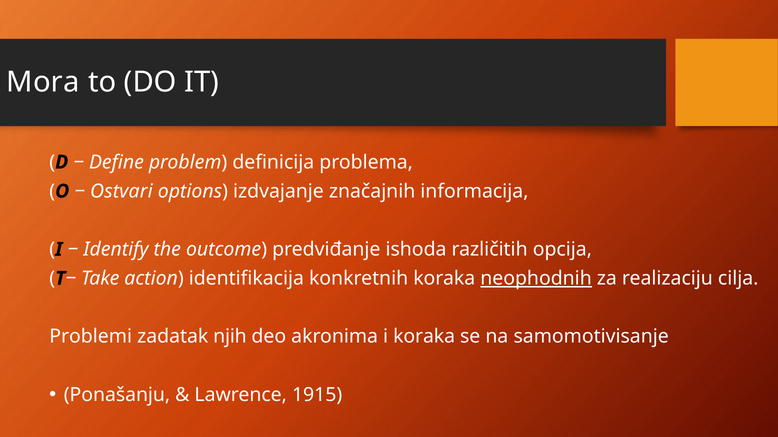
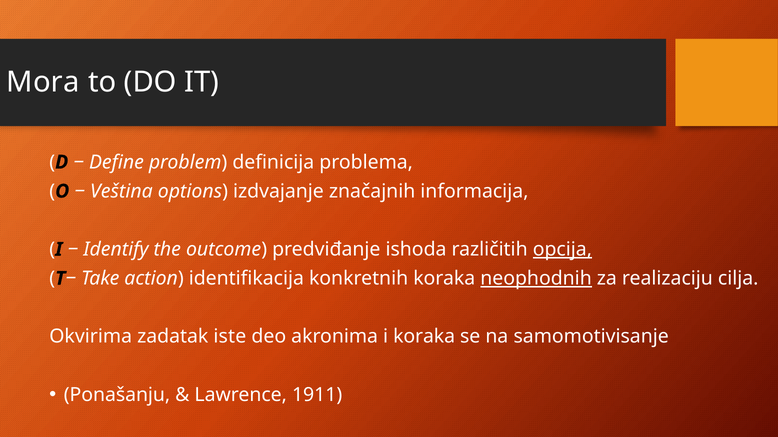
Ostvari: Ostvari -> Veština (121, 192)
opcija underline: none -> present (562, 250)
Problemi: Problemi -> Okvirima (91, 337)
njih: njih -> iste (230, 337)
1915: 1915 -> 1911 (317, 395)
